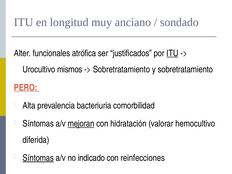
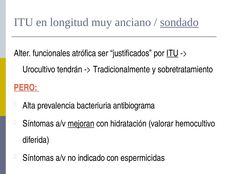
sondado underline: none -> present (179, 22)
mismos: mismos -> tendrán (70, 69)
Sobretratamiento: Sobretratamiento -> Tradicionalmente (121, 69)
comorbilidad: comorbilidad -> antibiograma (134, 106)
Síntomas underline: present -> none (38, 158)
reinfecciones: reinfecciones -> espermicidas (143, 158)
